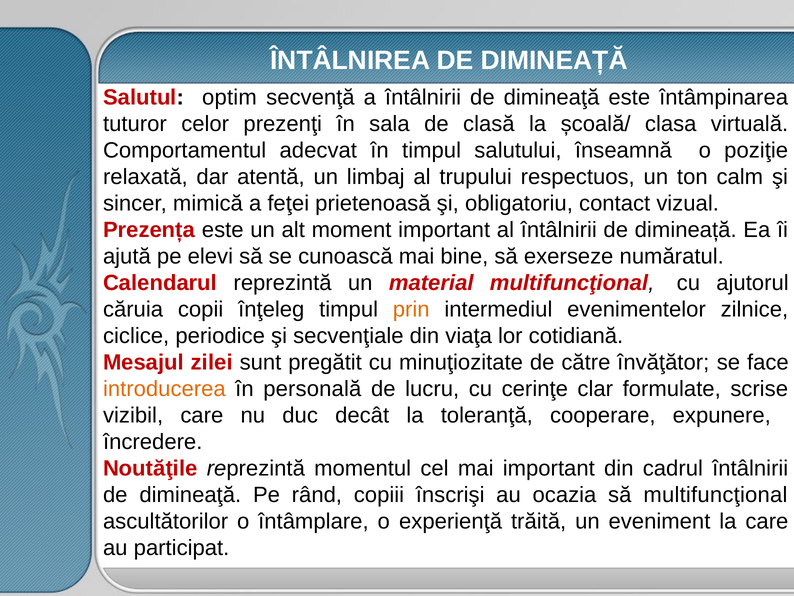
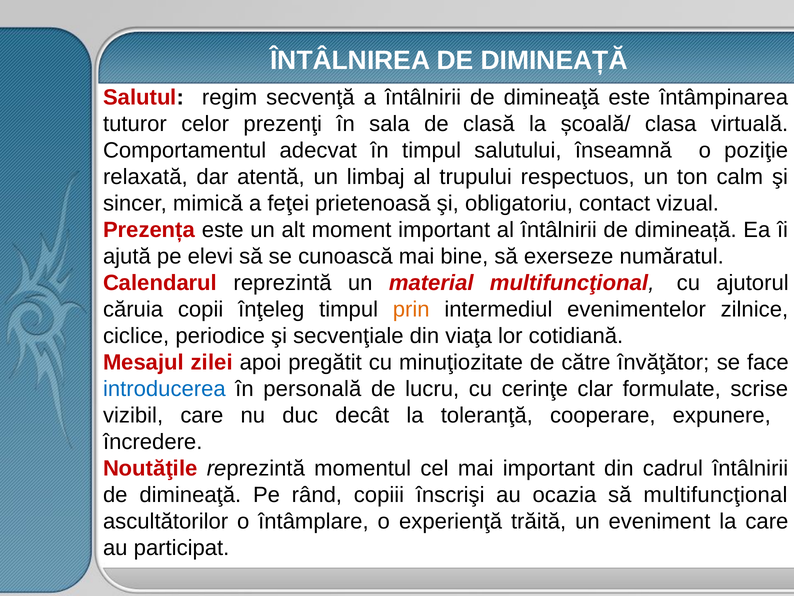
optim: optim -> regim (230, 98)
sunt: sunt -> apoi (261, 362)
introducerea colour: orange -> blue (164, 389)
